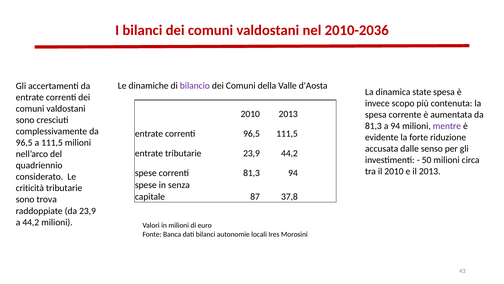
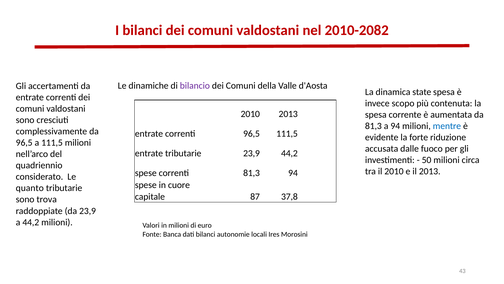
2010-2036: 2010-2036 -> 2010-2082 (357, 30)
mentre colour: purple -> blue (447, 126)
senso: senso -> fuoco (432, 149)
senza: senza -> cuore (179, 185)
criticità: criticità -> quanto (30, 188)
